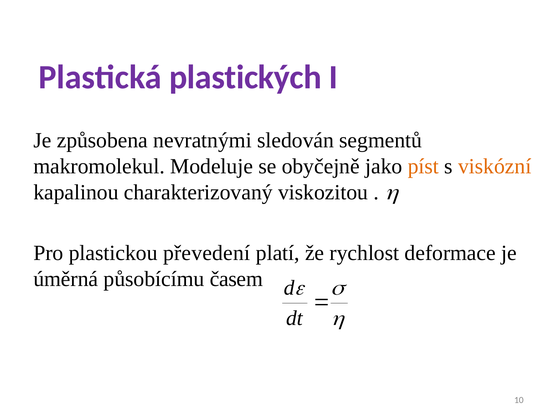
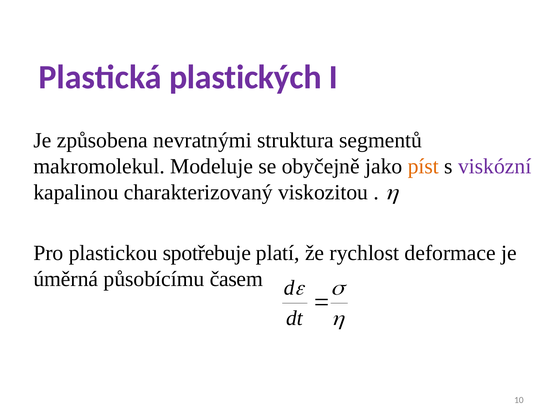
sledován: sledován -> struktura (295, 140)
viskózní colour: orange -> purple (495, 166)
převedení: převedení -> spotřebuje (207, 253)
